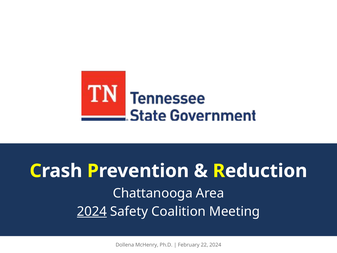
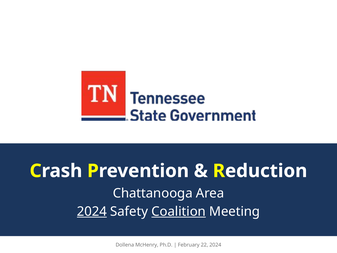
Coalition underline: none -> present (179, 211)
